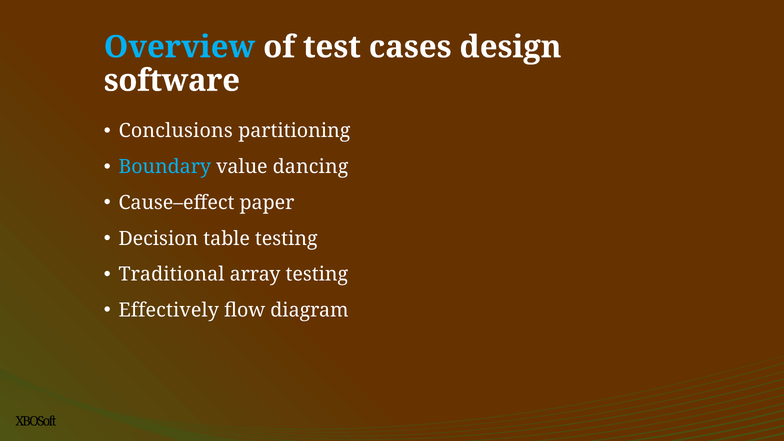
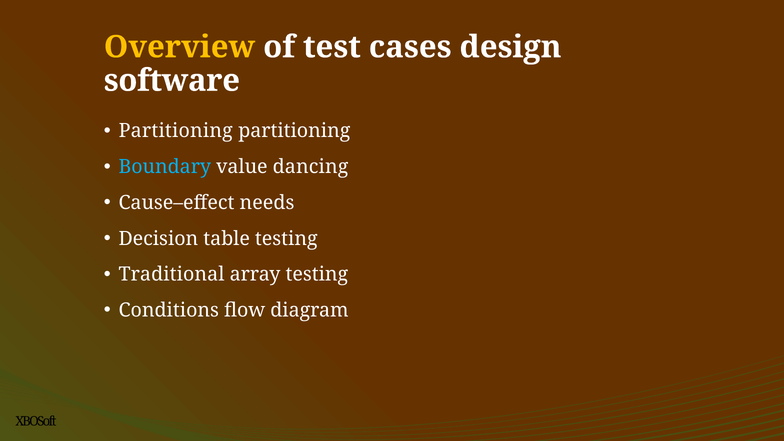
Overview colour: light blue -> yellow (179, 47)
Conclusions: Conclusions -> Partitioning (176, 131)
paper: paper -> needs (267, 203)
Effectively: Effectively -> Conditions (169, 310)
